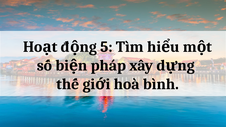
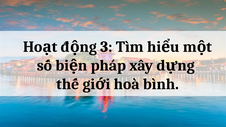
5: 5 -> 3 (106, 47)
